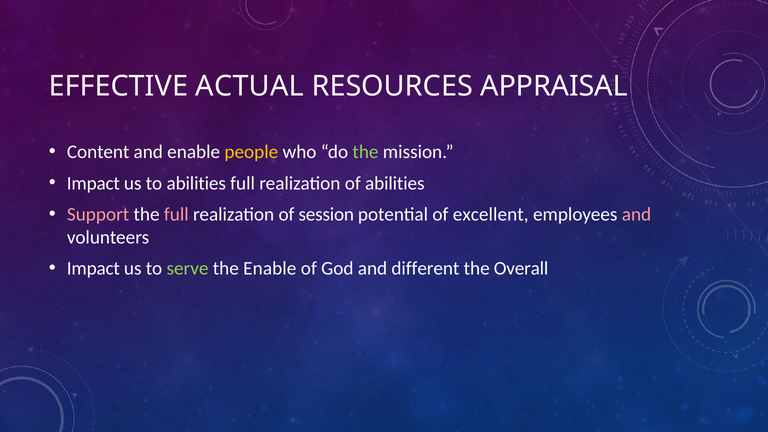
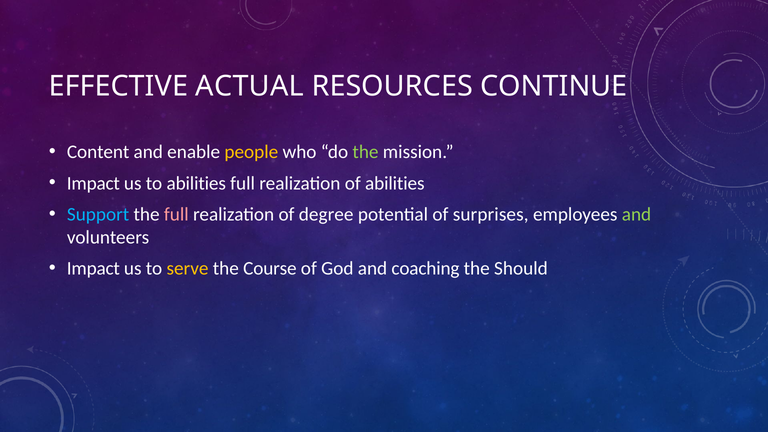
APPRAISAL: APPRAISAL -> CONTINUE (554, 86)
Support colour: pink -> light blue (98, 214)
session: session -> degree (326, 214)
excellent: excellent -> surprises (491, 214)
and colour: pink -> light green (637, 214)
serve colour: light green -> yellow (188, 268)
the Enable: Enable -> Course (270, 268)
different: different -> coaching (425, 268)
Overall: Overall -> Should (521, 268)
